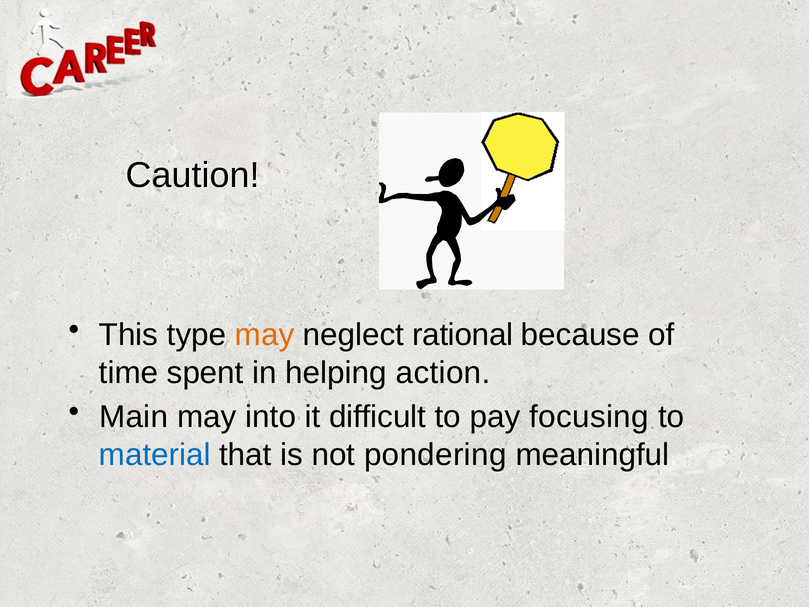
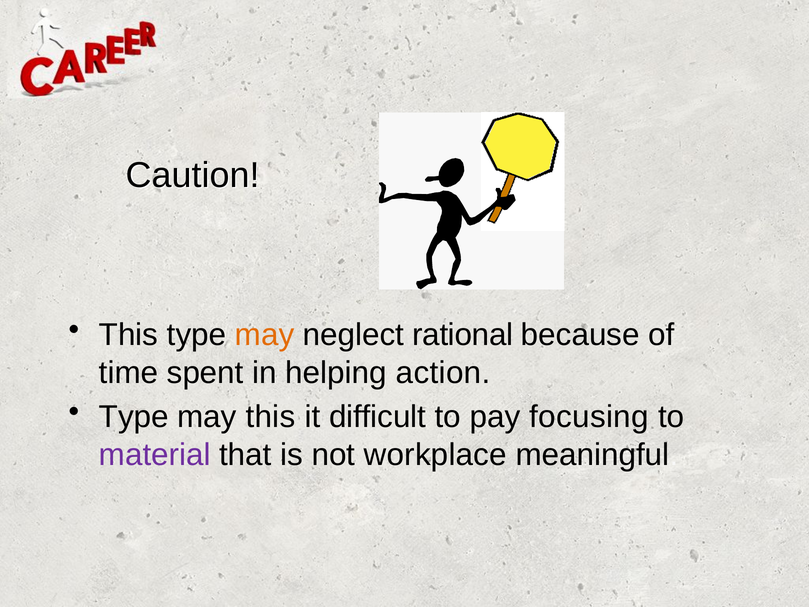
Main: Main -> Type (134, 417)
may into: into -> this (271, 417)
material colour: blue -> purple (155, 455)
pondering: pondering -> workplace (435, 455)
